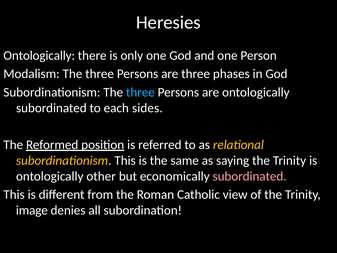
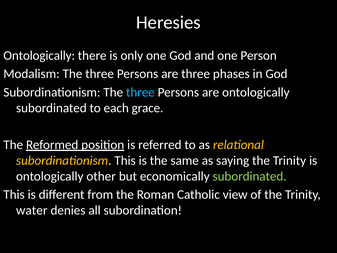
sides: sides -> grace (147, 108)
subordinated colour: pink -> light green (250, 176)
image: image -> water (32, 210)
